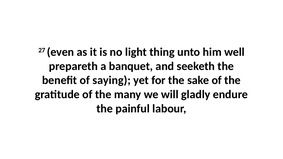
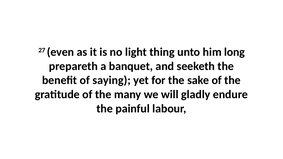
well: well -> long (234, 52)
